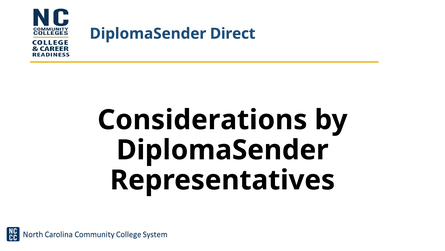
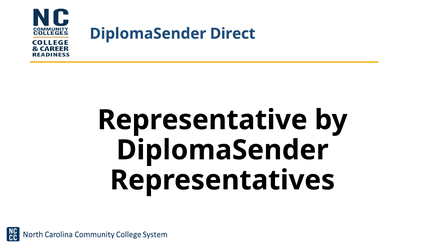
Considerations: Considerations -> Representative (202, 120)
